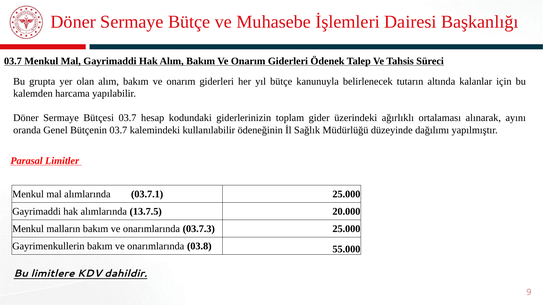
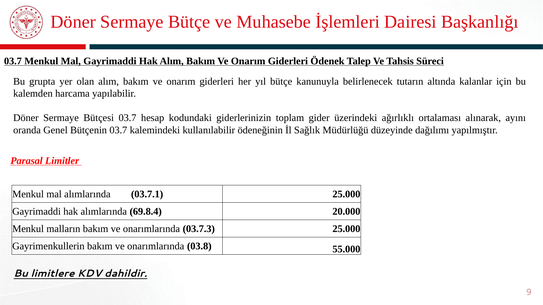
13.7.5: 13.7.5 -> 69.8.4 (146, 212)
